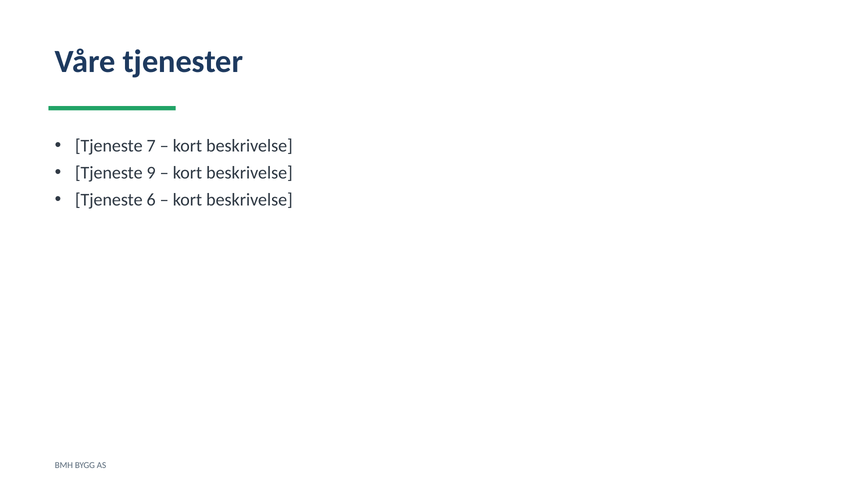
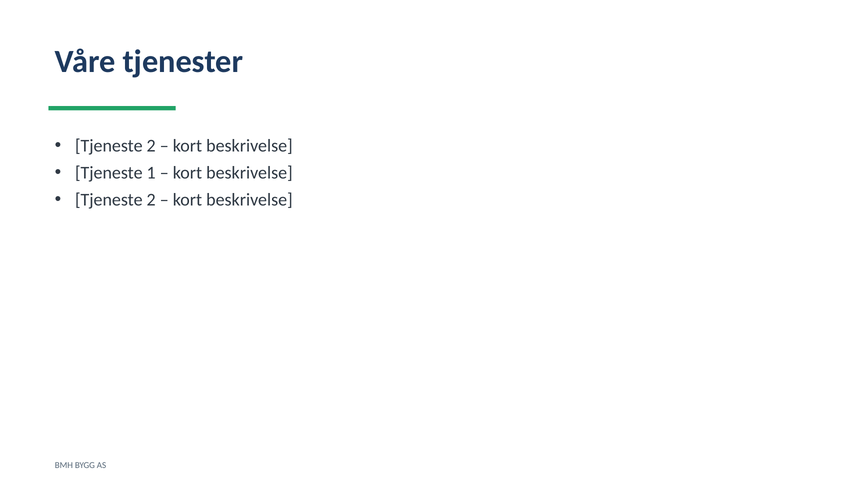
7: 7 -> 2 (151, 146)
9: 9 -> 1 (151, 173)
6: 6 -> 2 (151, 200)
